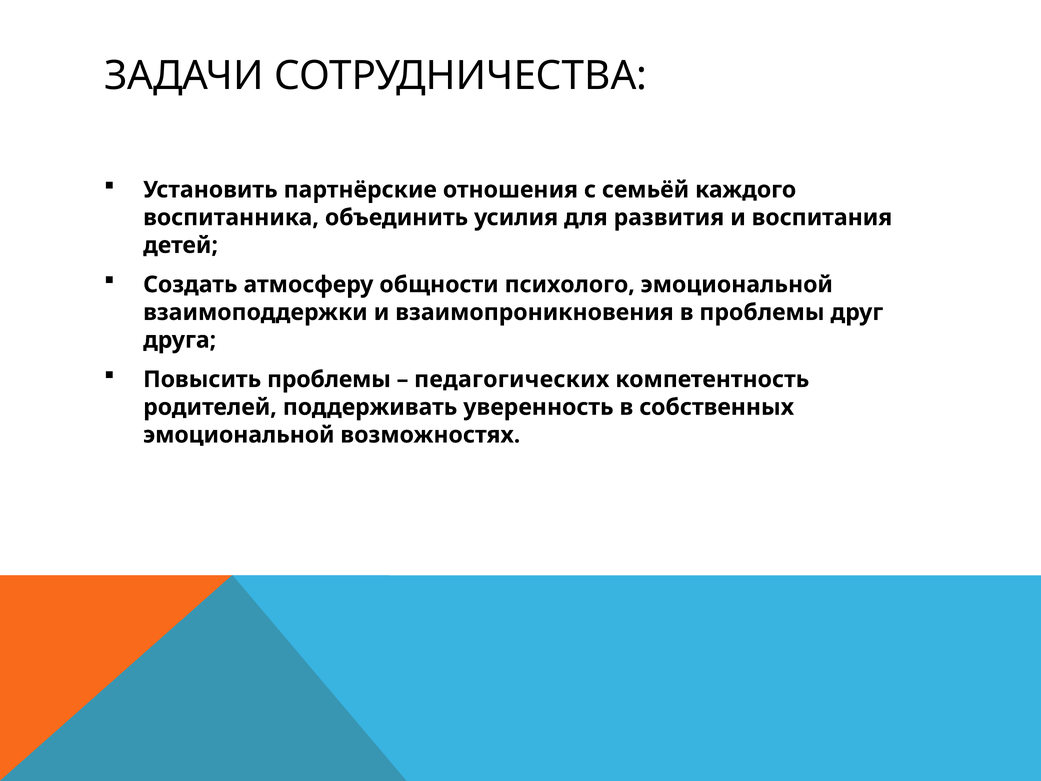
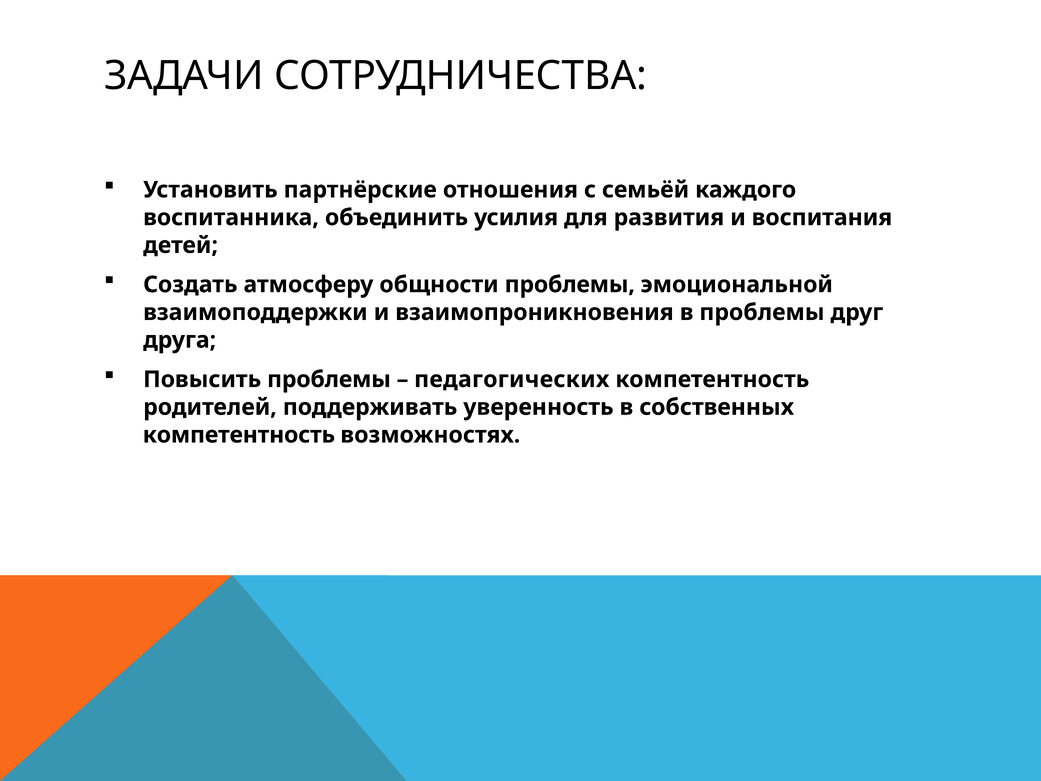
общности психолого: психолого -> проблемы (570, 285)
эмоциональной: эмоциональной -> компетентность (239, 435)
